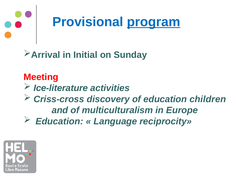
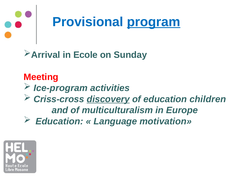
Initial: Initial -> Ecole (85, 55)
Ice-literature: Ice-literature -> Ice-program (61, 88)
discovery underline: none -> present (108, 99)
reciprocity: reciprocity -> motivation (166, 121)
